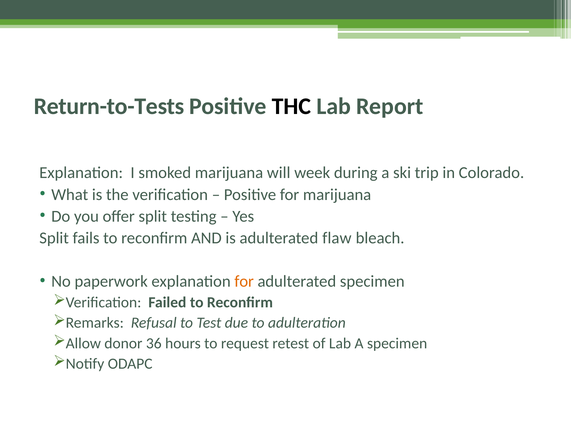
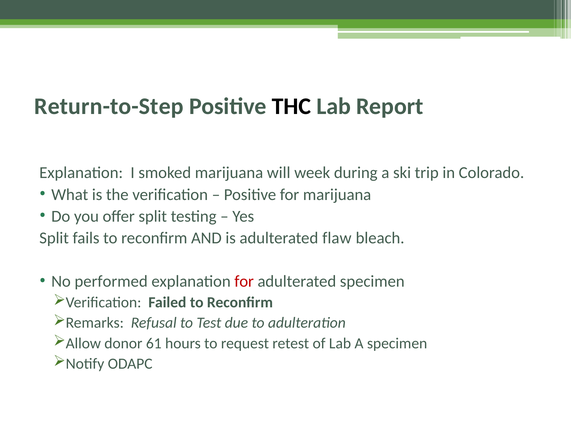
Return-to-Tests: Return-to-Tests -> Return-to-Step (109, 106)
paperwork: paperwork -> performed (111, 282)
for colour: orange -> red (244, 282)
36: 36 -> 61 (154, 343)
